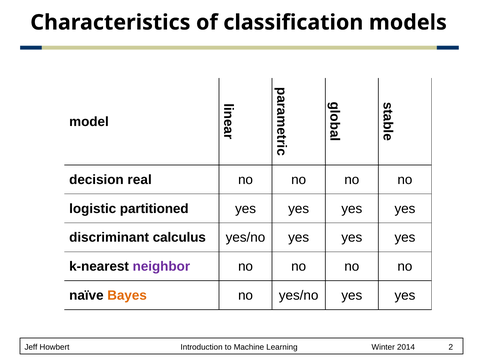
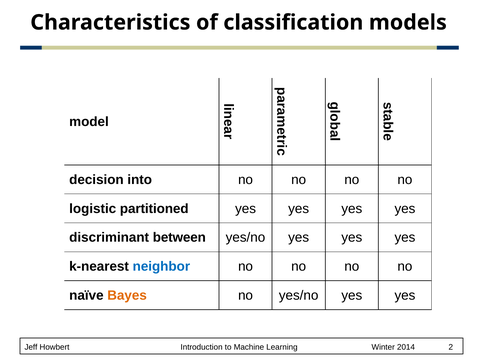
real: real -> into (140, 180)
calculus: calculus -> between (179, 238)
neighbor colour: purple -> blue (161, 267)
